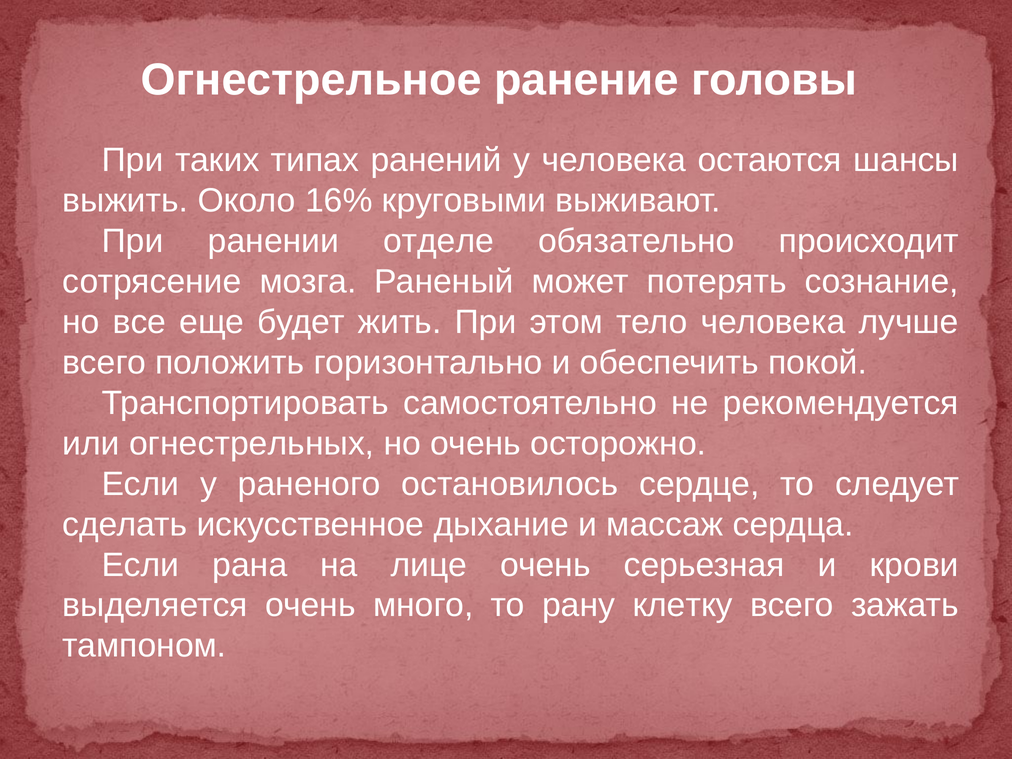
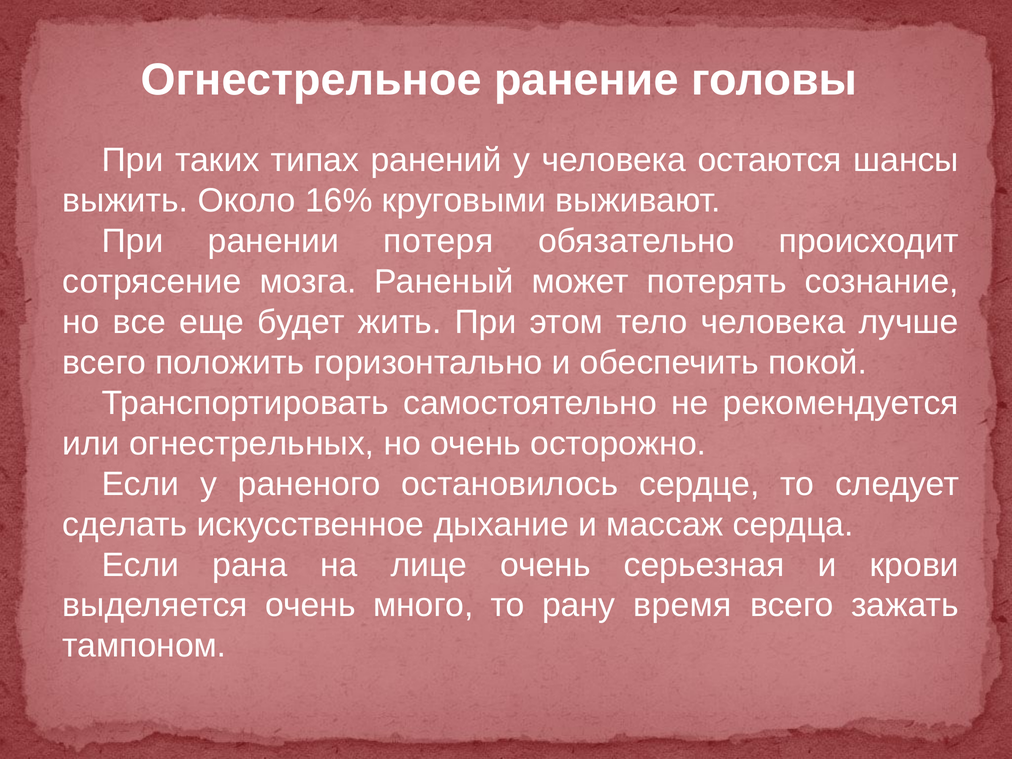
отделе: отделе -> потеря (438, 241)
клетку: клетку -> время (682, 605)
